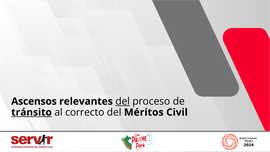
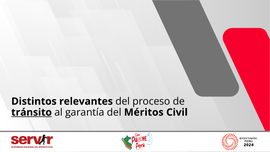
Ascensos: Ascensos -> Distintos (34, 101)
del underline: present -> none (123, 101)
correcto: correcto -> garantía (85, 112)
